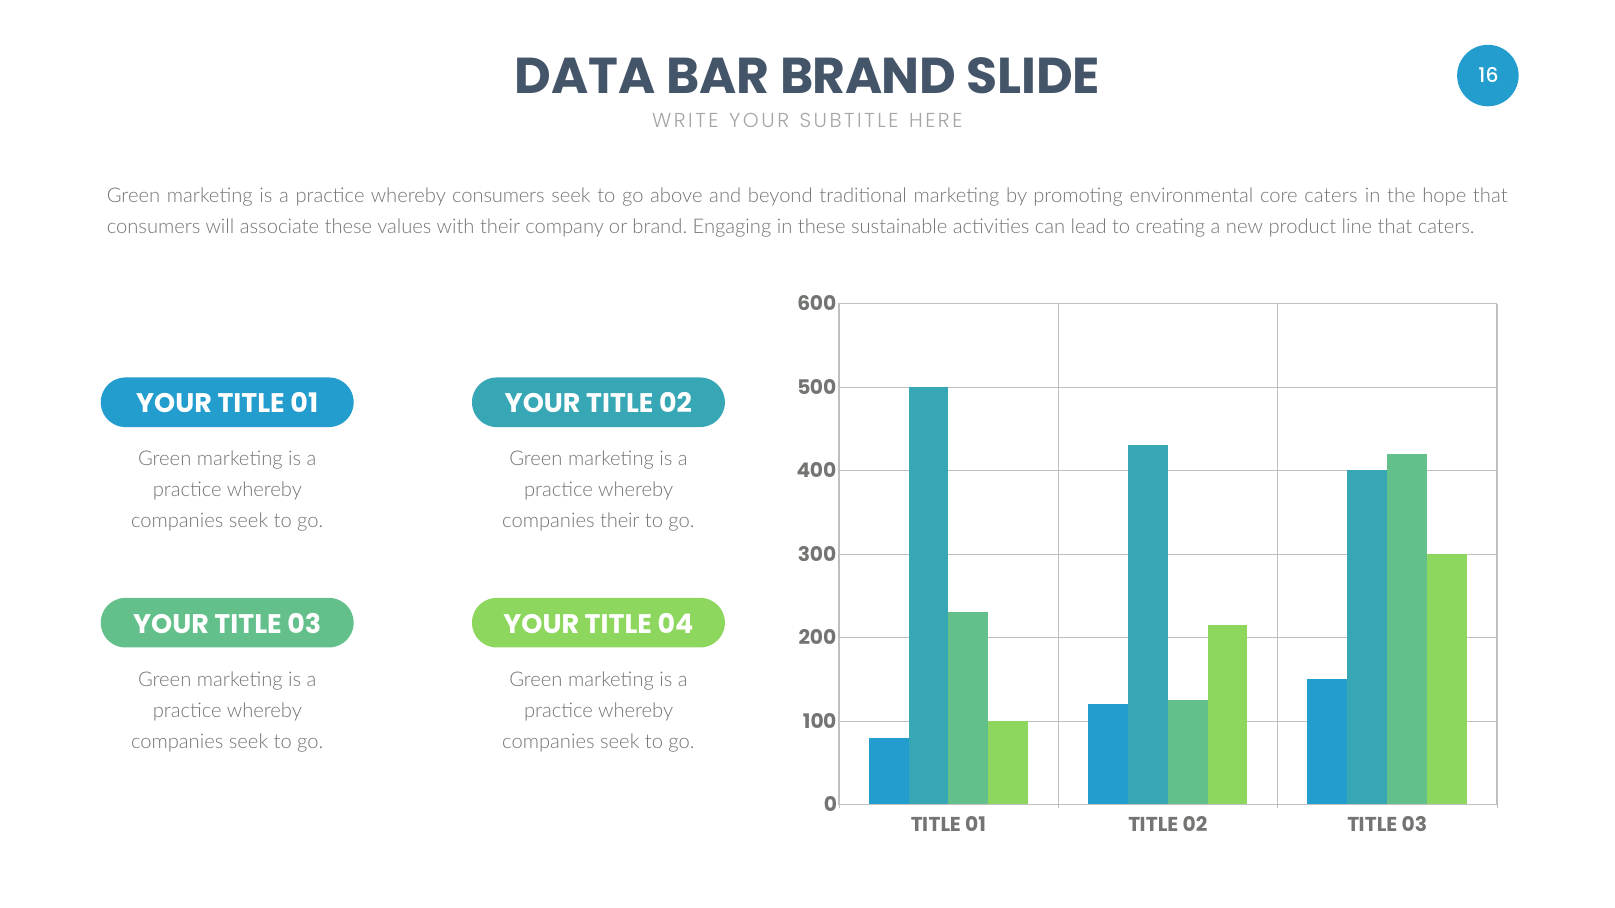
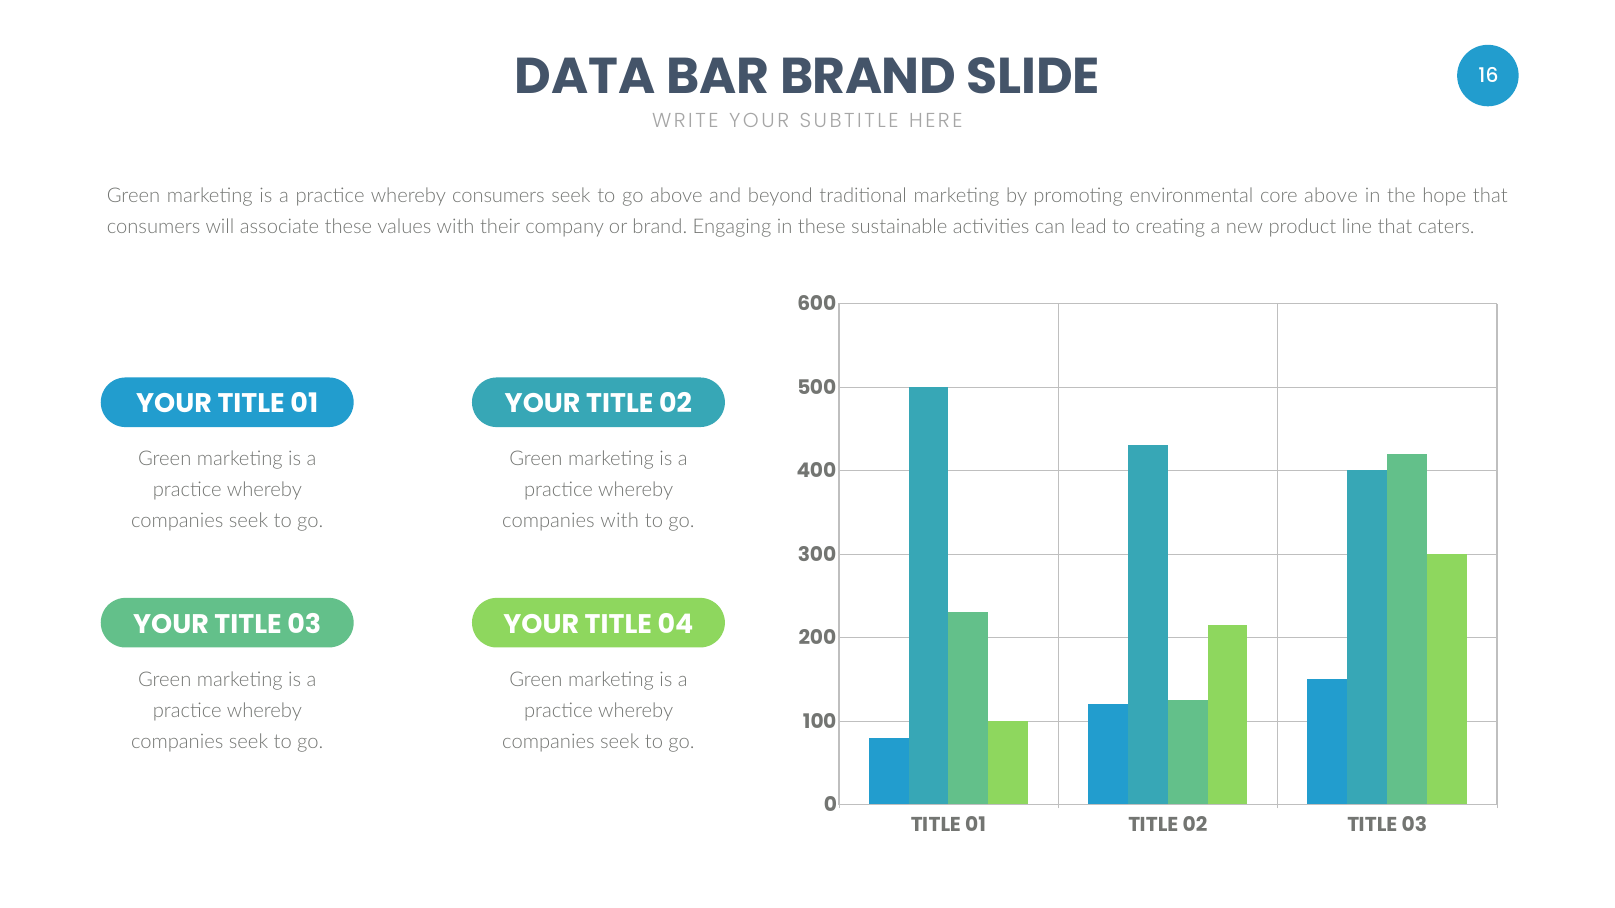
core caters: caters -> above (1331, 195)
companies their: their -> with (620, 522)
